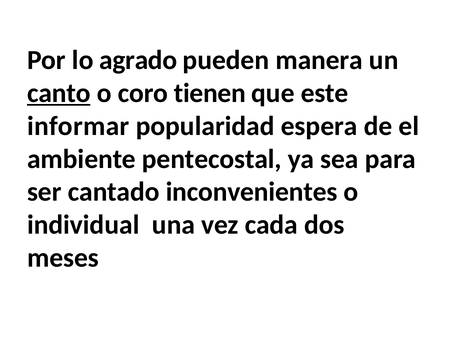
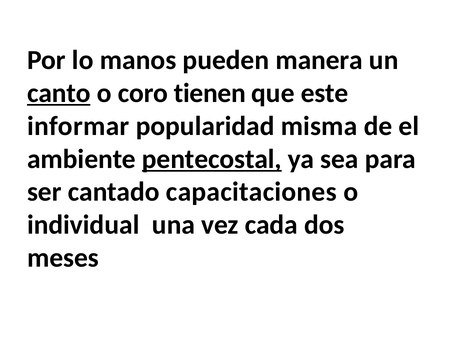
agrado: agrado -> manos (138, 60)
espera: espera -> misma (319, 126)
pentecostal underline: none -> present (212, 159)
inconvenientes: inconvenientes -> capacitaciones (251, 192)
